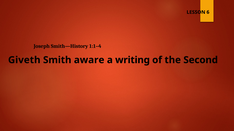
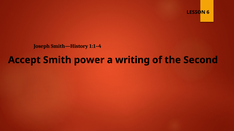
Giveth: Giveth -> Accept (24, 60)
aware: aware -> power (89, 60)
